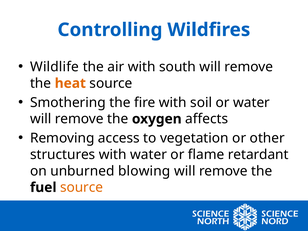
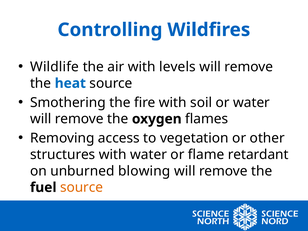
south: south -> levels (177, 67)
heat colour: orange -> blue (70, 83)
affects: affects -> flames (207, 119)
